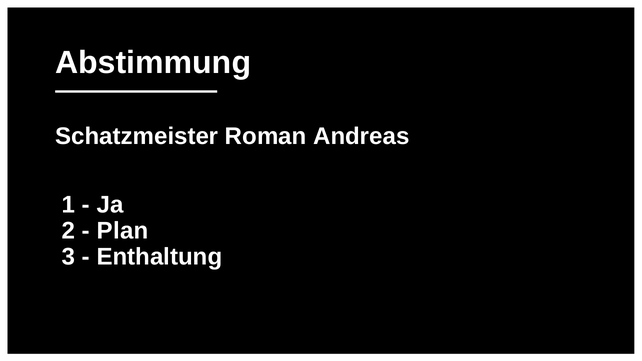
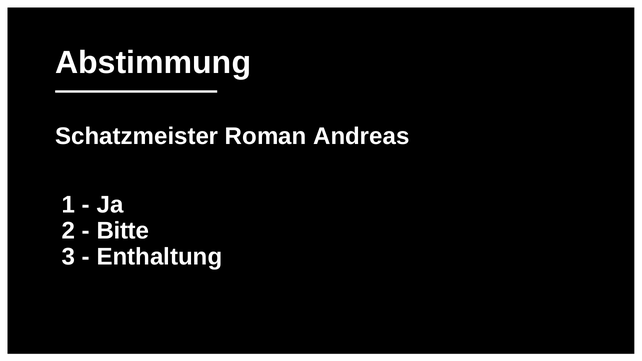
Plan: Plan -> Bitte (123, 231)
